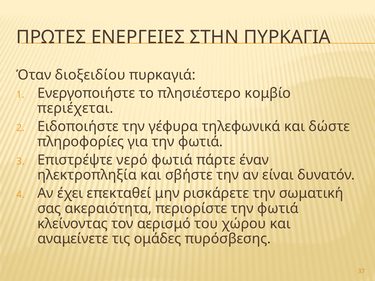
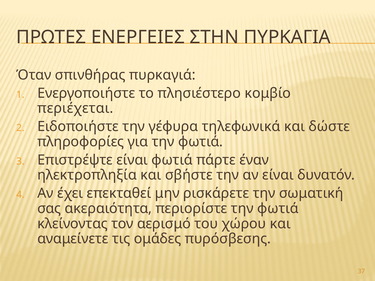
διοξειδίου: διοξειδίου -> σπινθήρας (90, 75)
Επιστρέψτε νερό: νερό -> είναι (132, 160)
